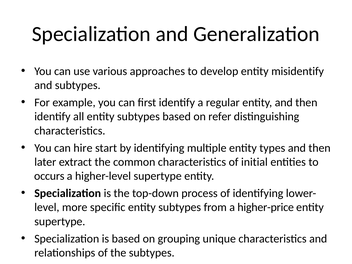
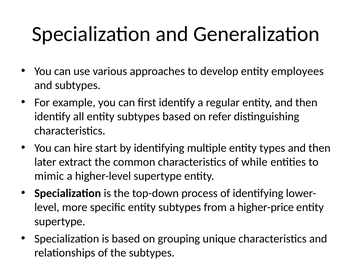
misidentify: misidentify -> employees (298, 71)
initial: initial -> while (254, 162)
occurs: occurs -> mimic (49, 176)
